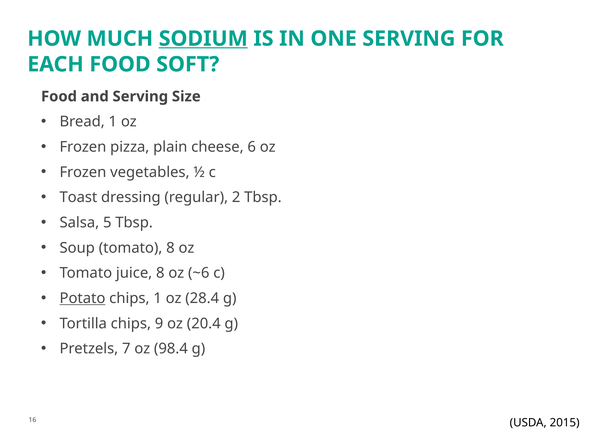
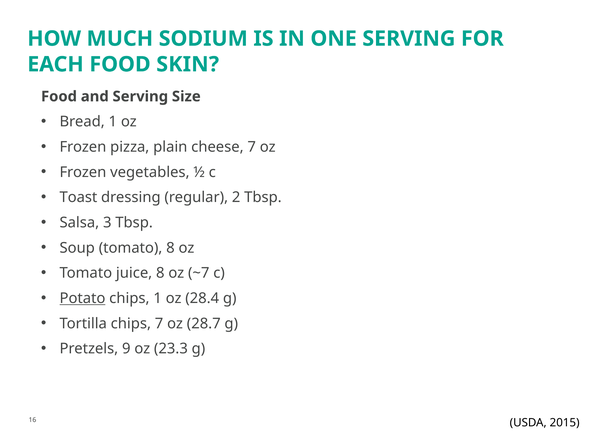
SODIUM underline: present -> none (203, 39)
SOFT: SOFT -> SKIN (188, 64)
cheese 6: 6 -> 7 (252, 147)
5: 5 -> 3 (107, 222)
~6: ~6 -> ~7 (199, 273)
chips 9: 9 -> 7 (159, 323)
20.4: 20.4 -> 28.7 (204, 323)
7: 7 -> 9 (126, 349)
98.4: 98.4 -> 23.3 (171, 349)
